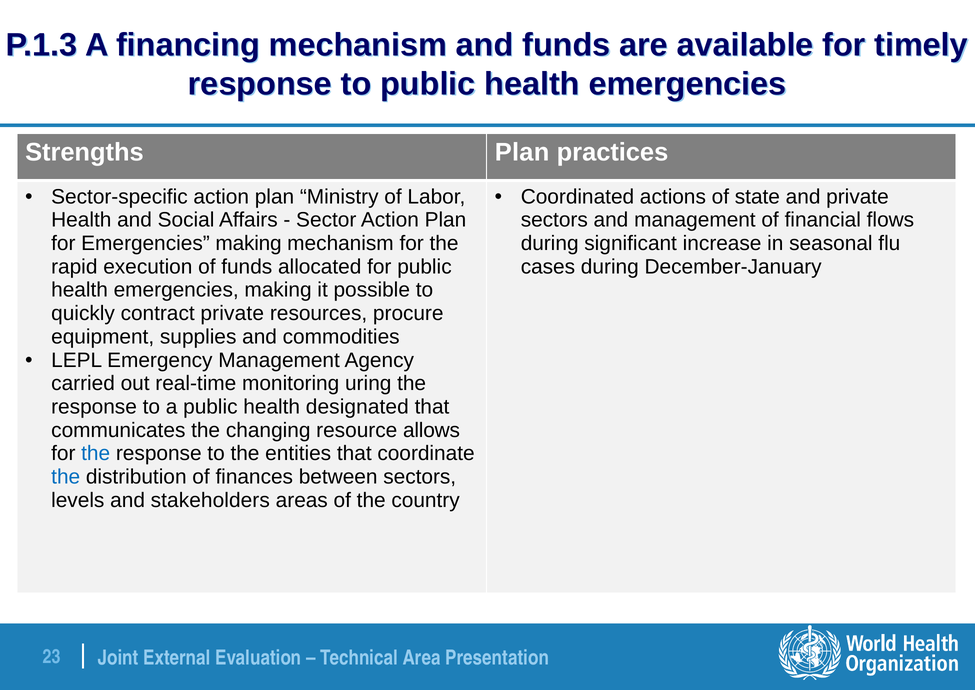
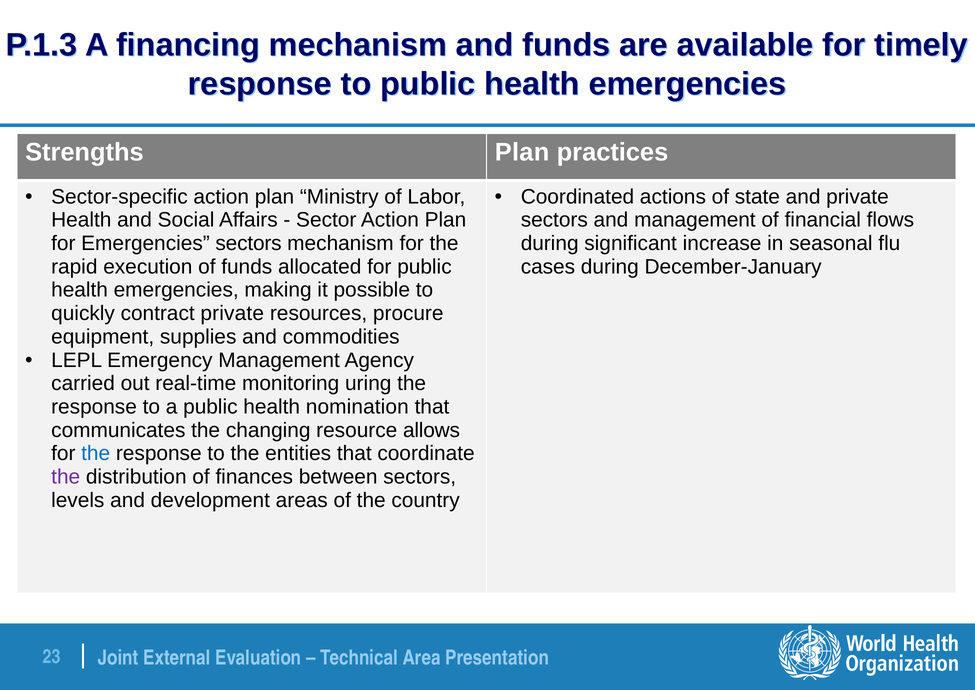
for Emergencies making: making -> sectors (249, 243)
designated: designated -> nomination (357, 407)
the colour: blue -> purple (66, 477)
stakeholders: stakeholders -> development (210, 500)
